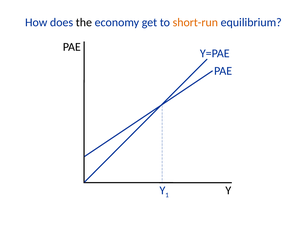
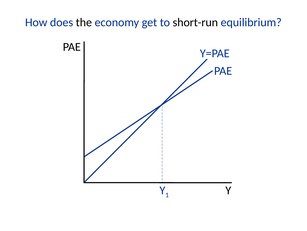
short-run colour: orange -> black (195, 22)
